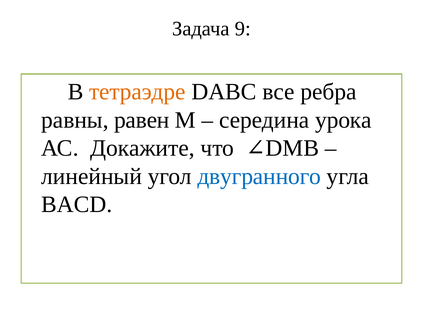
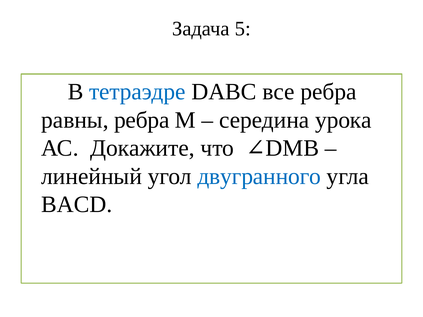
9: 9 -> 5 (243, 29)
тетраэдре colour: orange -> blue (137, 92)
равны равен: равен -> ребра (142, 120)
